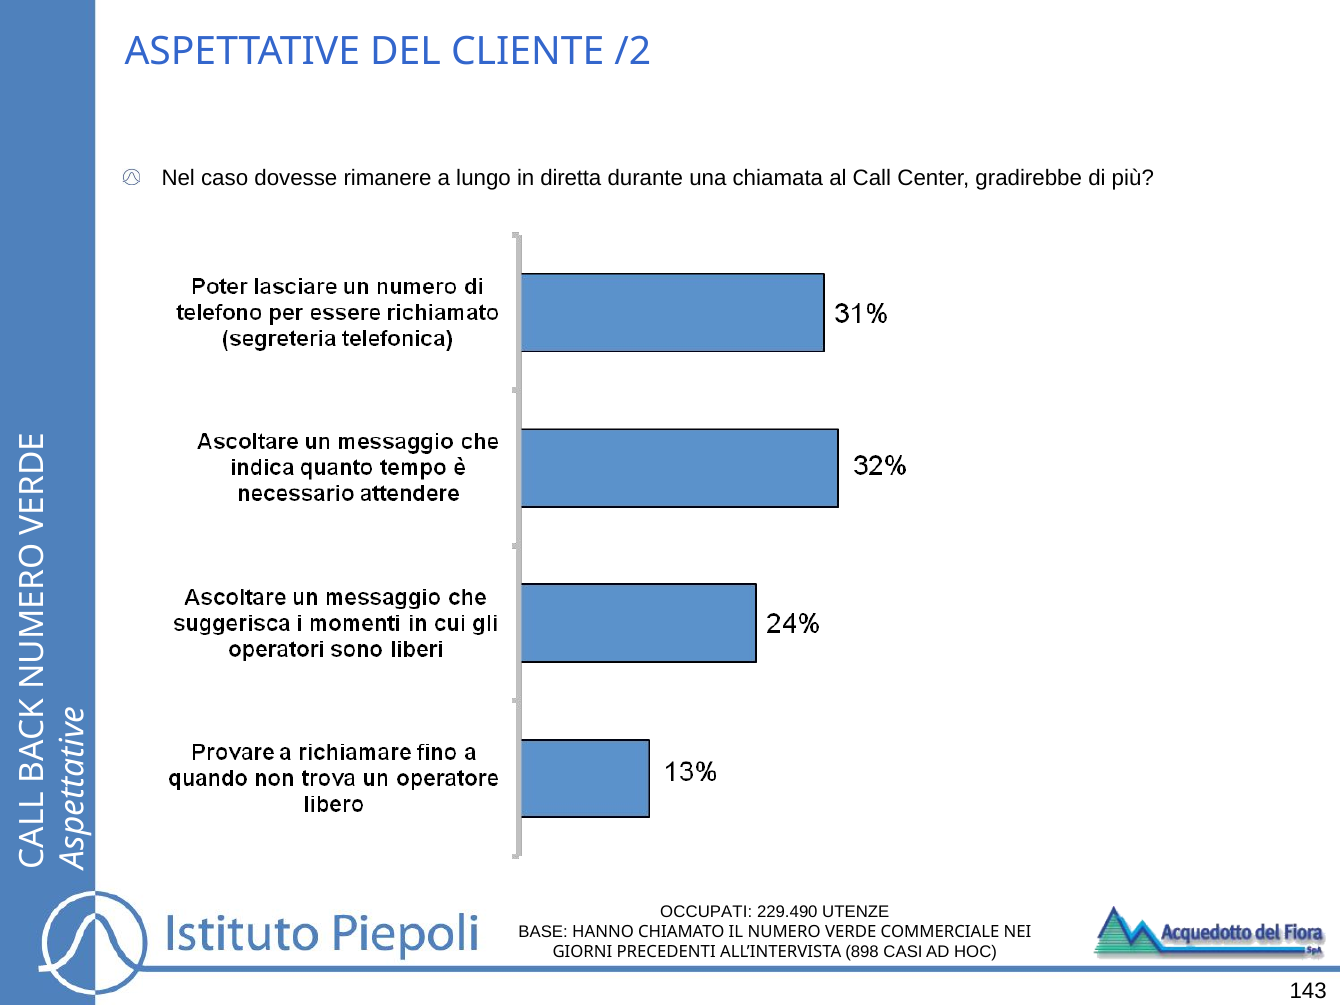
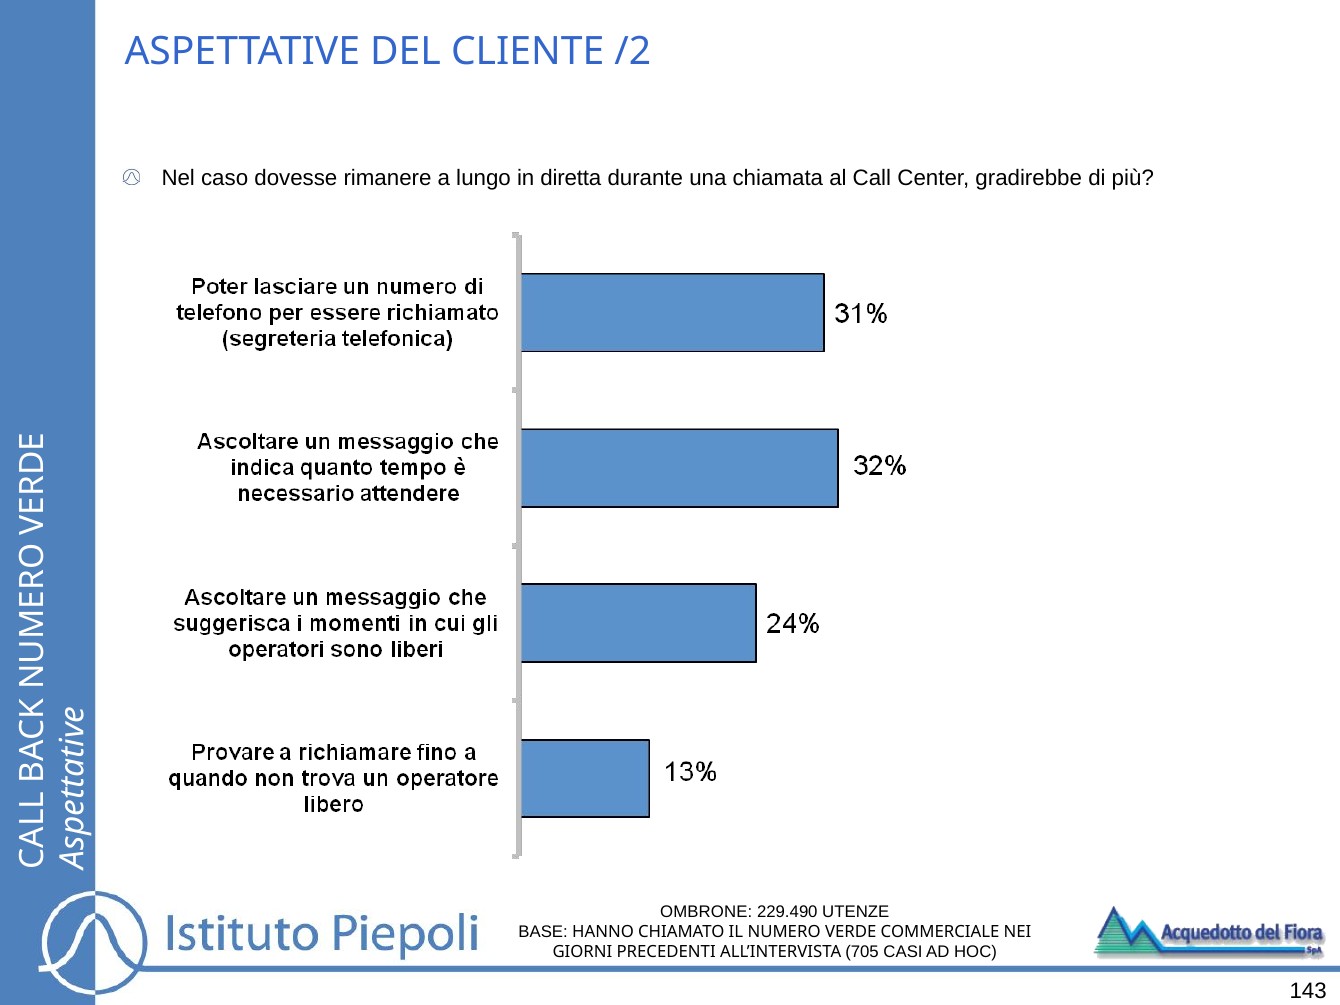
OCCUPATI: OCCUPATI -> OMBRONE (706, 912)
898: 898 -> 705 (862, 952)
